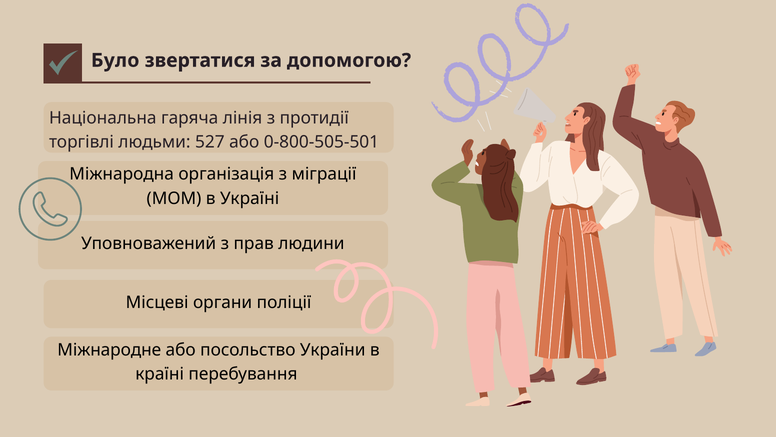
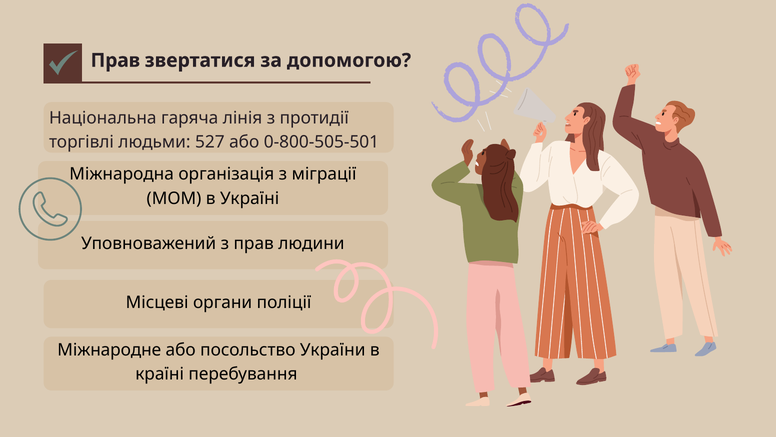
Було: Було -> Прав (115, 60)
